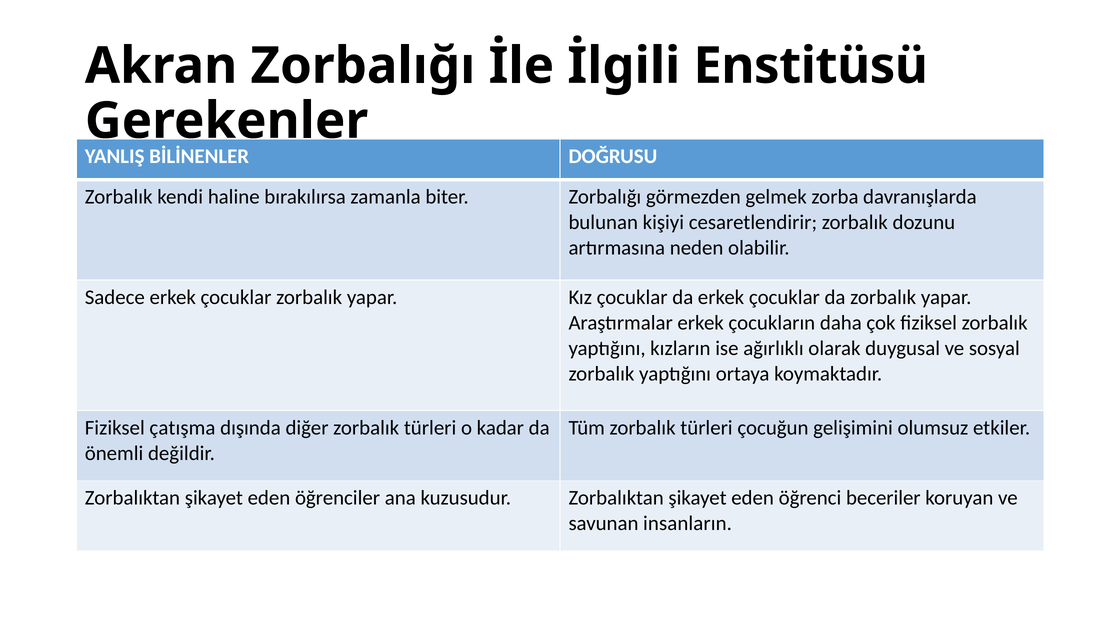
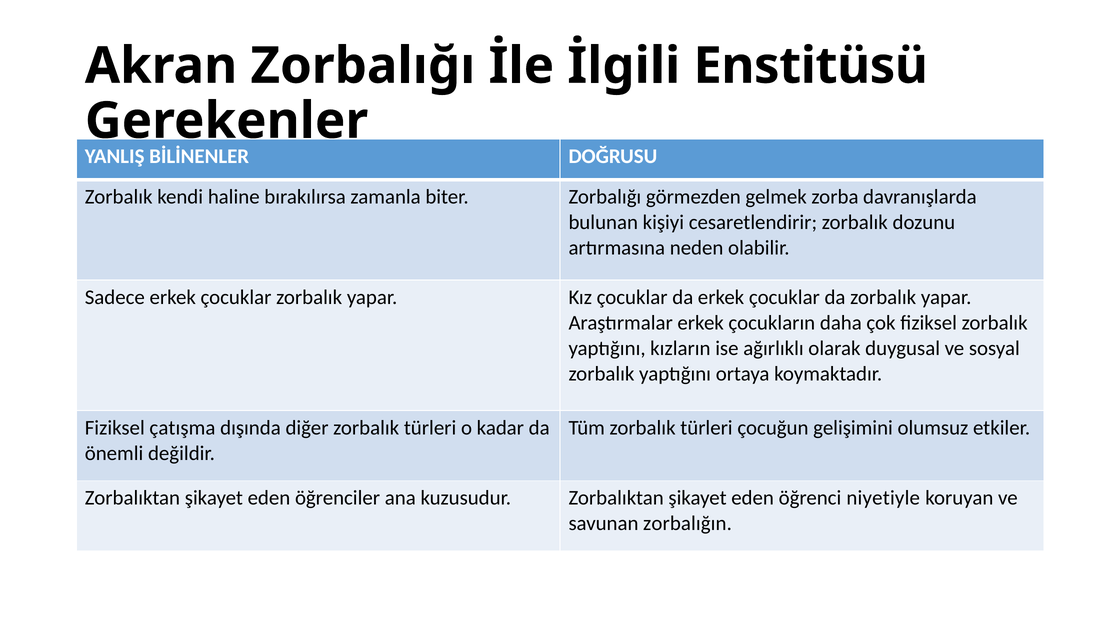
beceriler: beceriler -> niyetiyle (883, 498)
insanların: insanların -> zorbalığın (688, 523)
